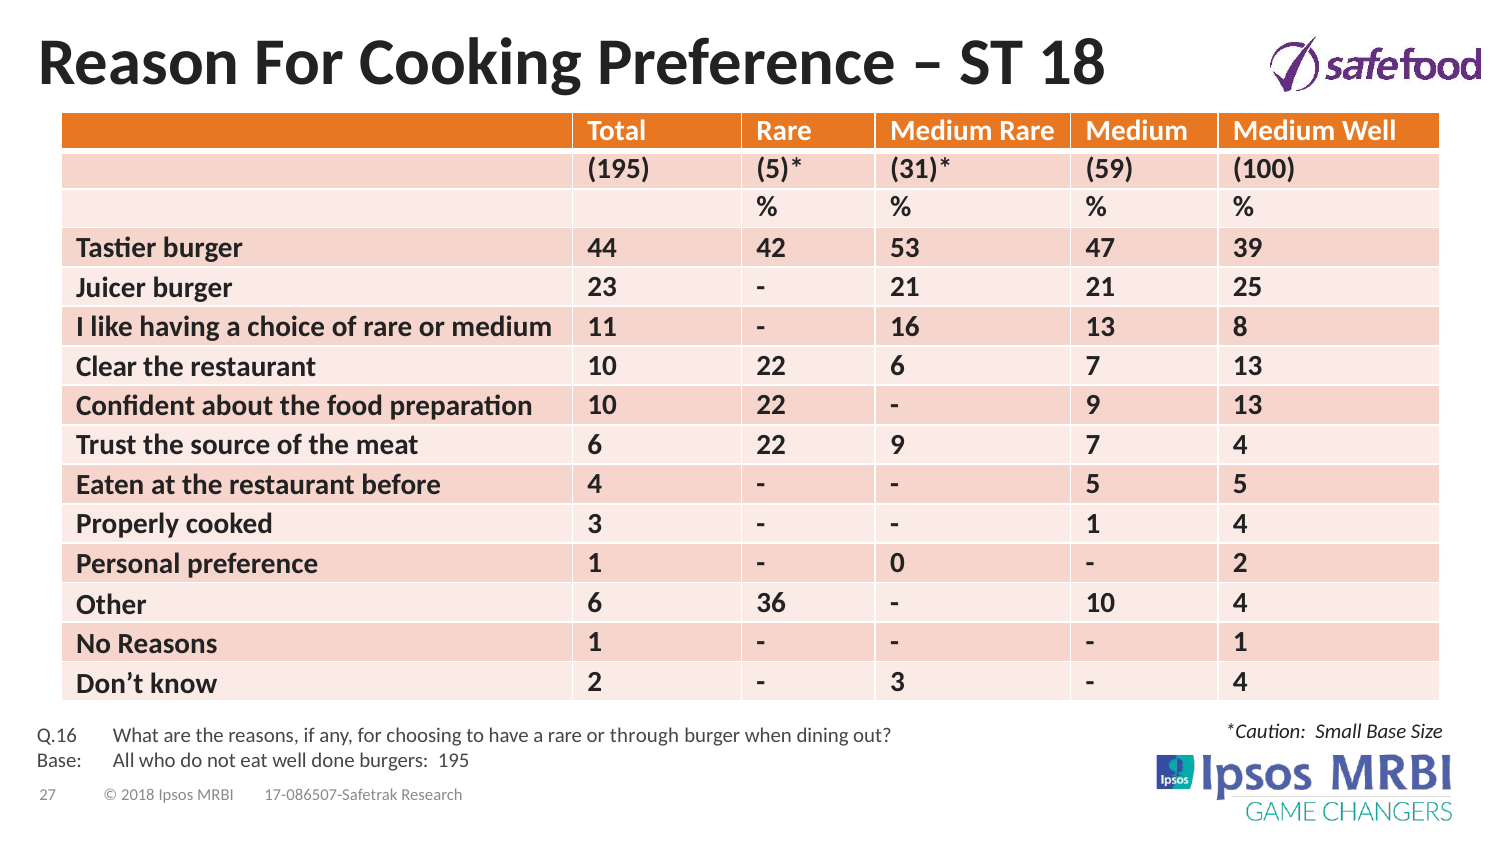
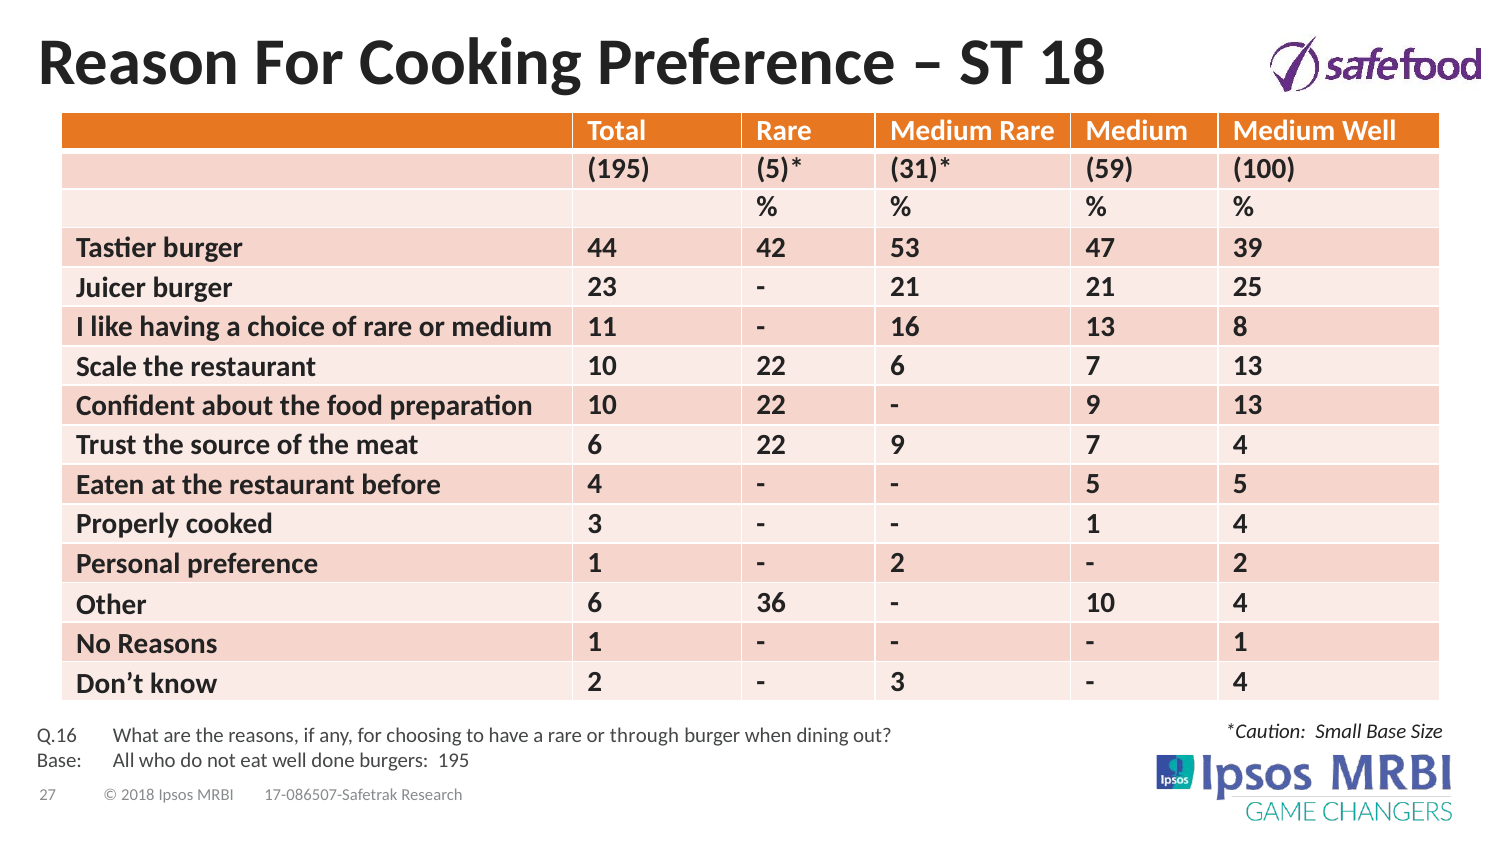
Clear: Clear -> Scale (107, 367)
0: 0 -> 2 (897, 563)
